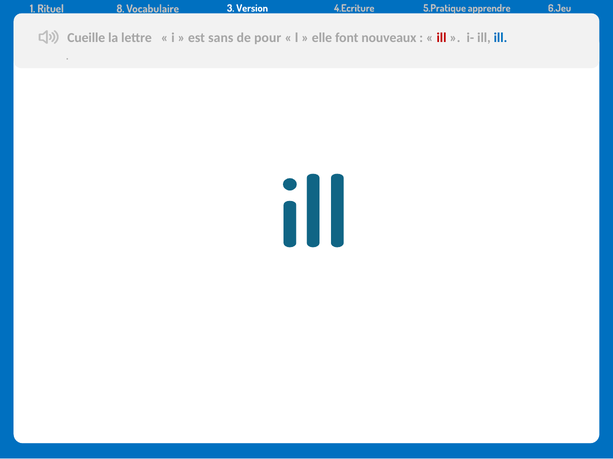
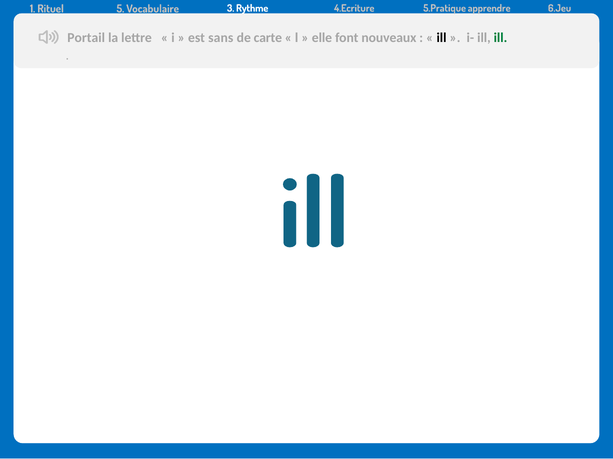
8: 8 -> 5 (120, 9)
Version: Version -> Rythme (252, 8)
Cueille: Cueille -> Portail (86, 38)
pour: pour -> carte (268, 38)
ill colour: red -> black (441, 38)
ill colour: blue -> green (500, 38)
